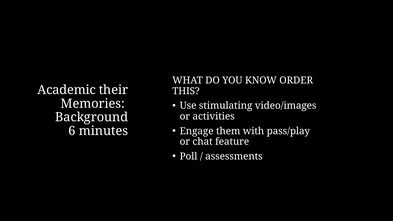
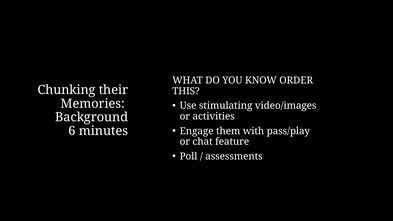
Academic: Academic -> Chunking (67, 90)
